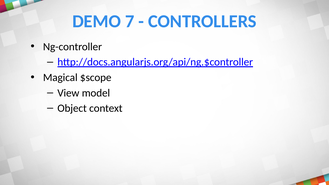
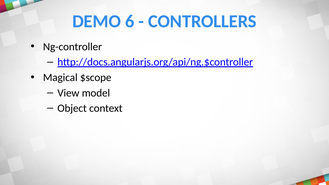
7: 7 -> 6 (130, 21)
